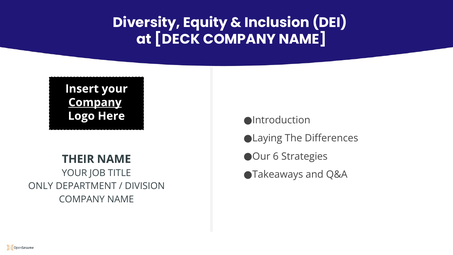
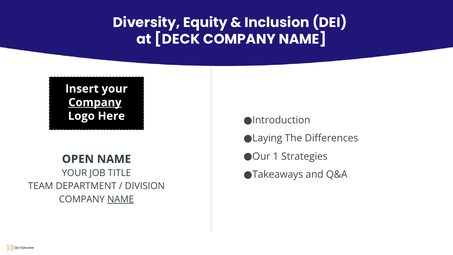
6: 6 -> 1 (276, 156)
THEIR: THEIR -> OPEN (78, 159)
ONLY: ONLY -> TEAM (41, 186)
NAME underline: none -> present (121, 199)
